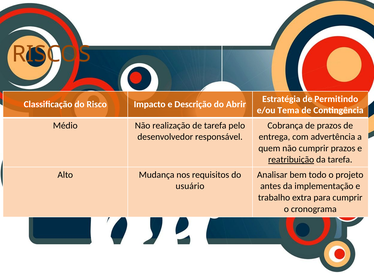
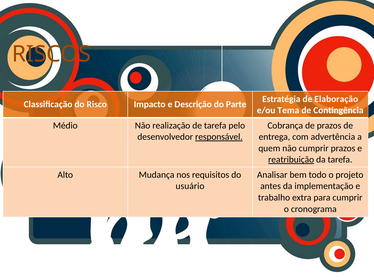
Permitindo: Permitindo -> Elaboração (336, 99)
Abrir: Abrir -> Parte (236, 105)
responsável underline: none -> present (219, 137)
